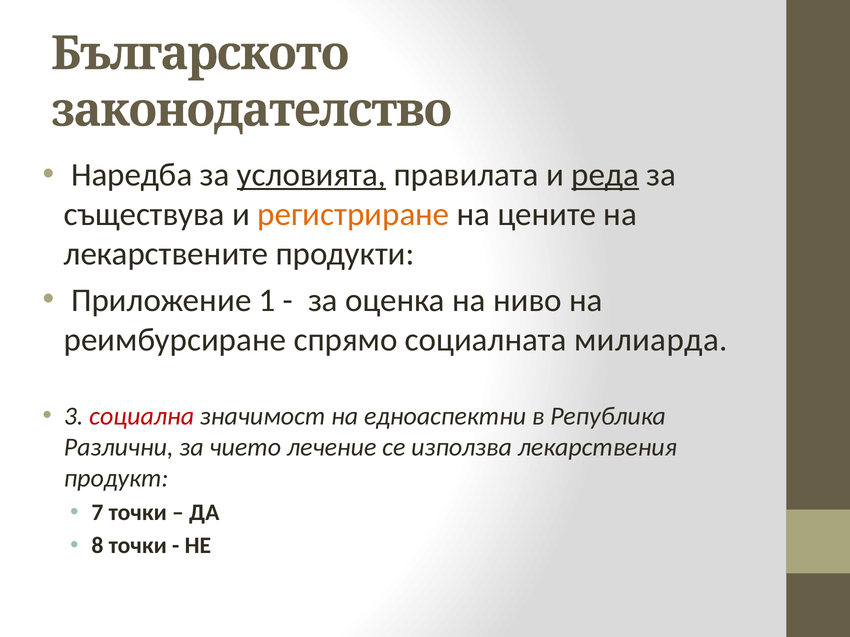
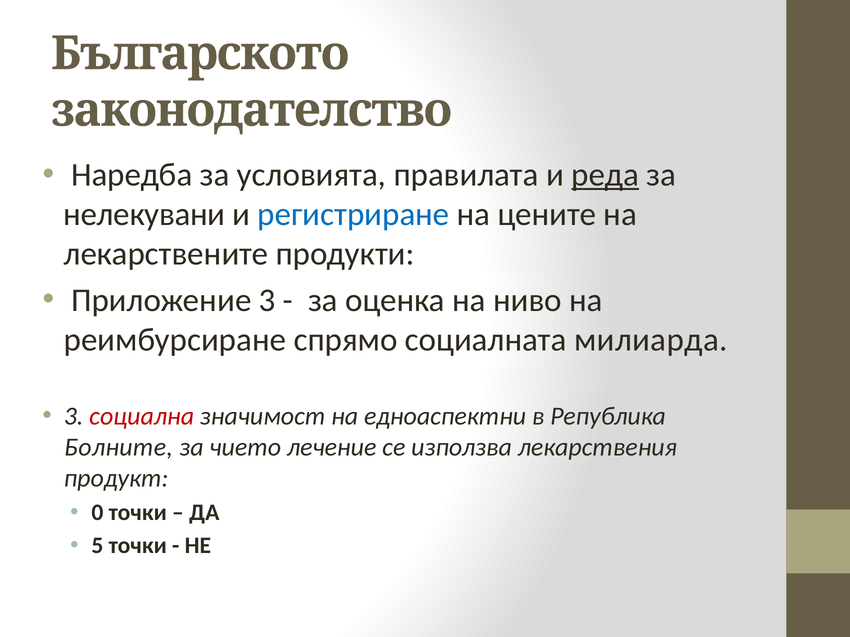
условията underline: present -> none (312, 175)
съществува: съществува -> нелекувани (144, 215)
регистриране colour: orange -> blue (353, 215)
Приложение 1: 1 -> 3 (267, 300)
Различни: Различни -> Болните (119, 448)
7: 7 -> 0 (97, 513)
8: 8 -> 5 (97, 546)
